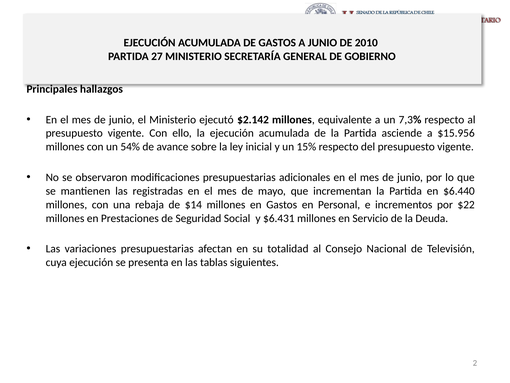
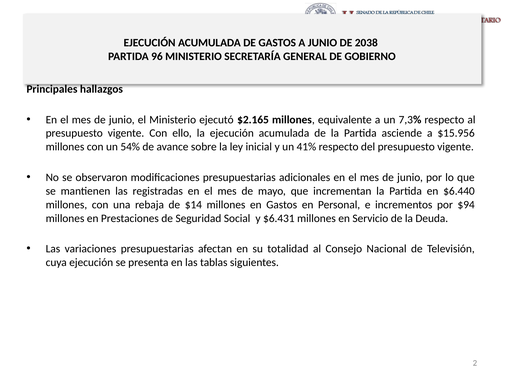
2010: 2010 -> 2038 (366, 43)
27: 27 -> 96 (157, 56)
$2.142: $2.142 -> $2.165 (253, 119)
15%: 15% -> 41% (306, 147)
$22: $22 -> $94 (466, 204)
